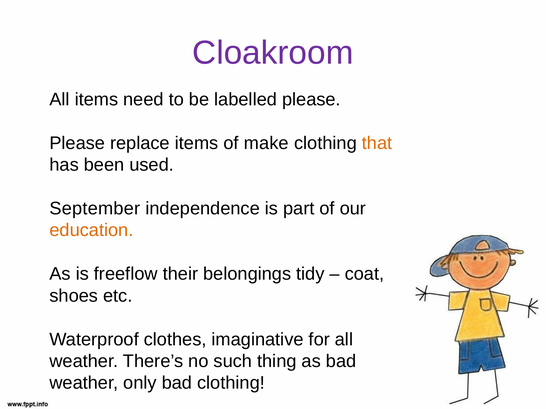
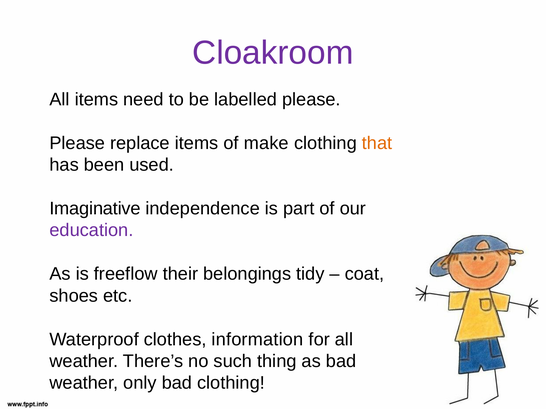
September: September -> Imaginative (95, 209)
education colour: orange -> purple (91, 231)
imaginative: imaginative -> information (257, 340)
